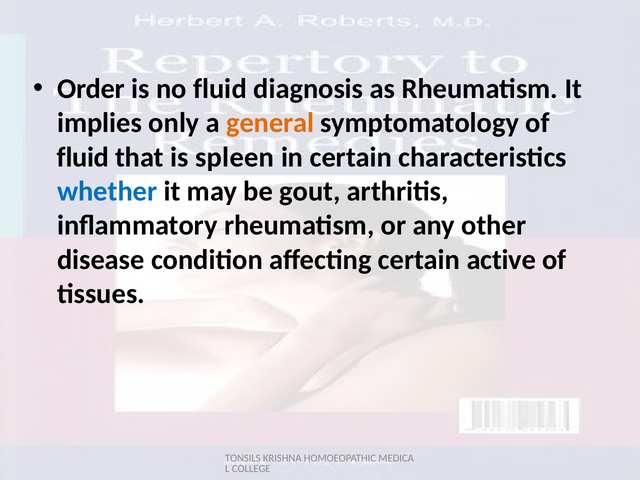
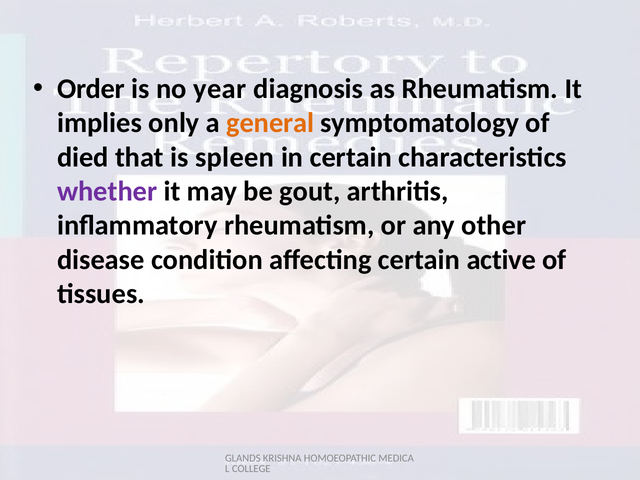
no fluid: fluid -> year (220, 89)
fluid: fluid -> died (83, 157)
whether colour: blue -> purple (107, 191)
TONSILS: TONSILS -> GLANDS (243, 458)
